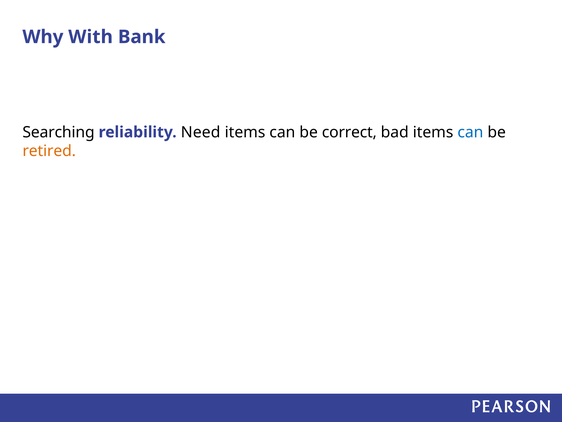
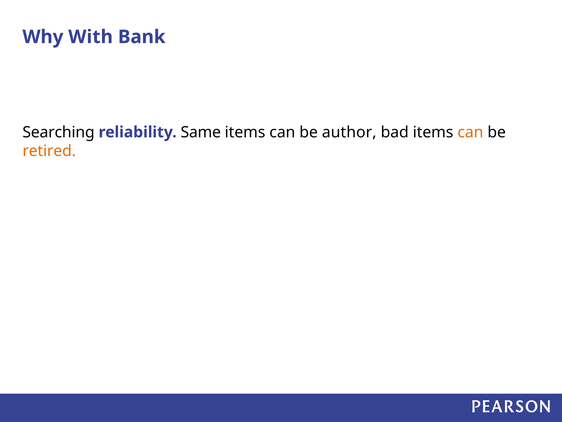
Need: Need -> Same (201, 132)
correct: correct -> author (349, 132)
can colour: blue -> orange (470, 132)
